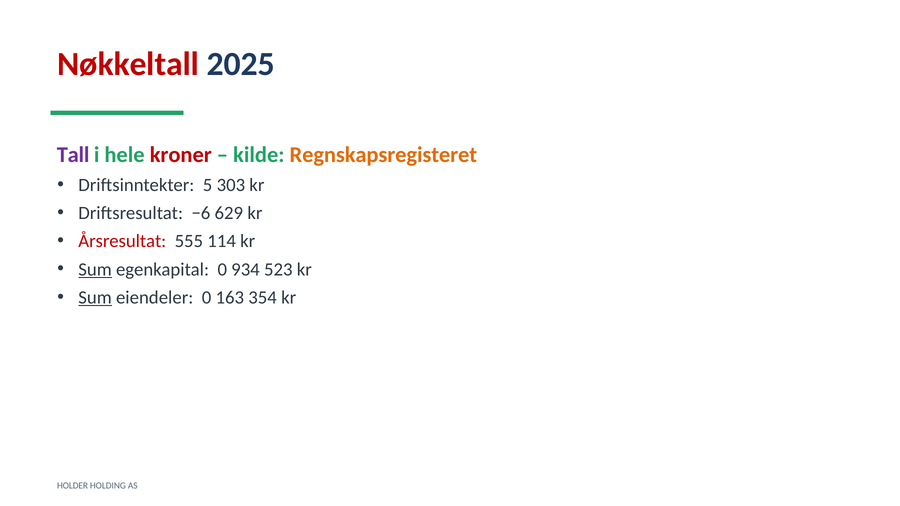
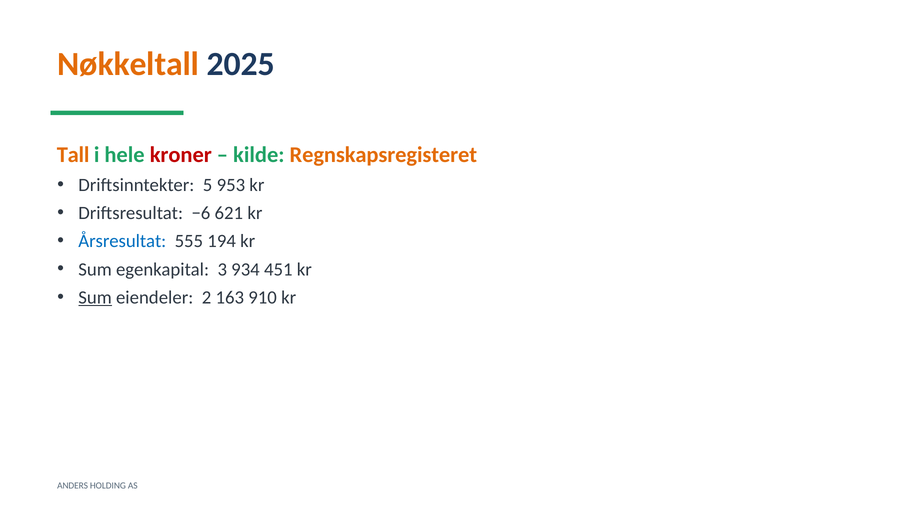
Nøkkeltall colour: red -> orange (128, 64)
Tall colour: purple -> orange (73, 155)
303: 303 -> 953 (231, 185)
629: 629 -> 621 (229, 213)
Årsresultat colour: red -> blue (122, 241)
114: 114 -> 194 (222, 241)
Sum underline: present -> none (95, 269)
egenkapital 0: 0 -> 3 (222, 269)
523: 523 -> 451 (278, 269)
eiendeler 0: 0 -> 2 (207, 298)
354: 354 -> 910 (263, 298)
HOLDER: HOLDER -> ANDERS (73, 486)
